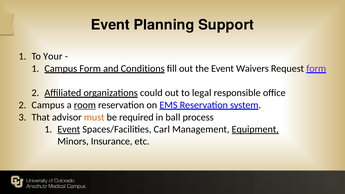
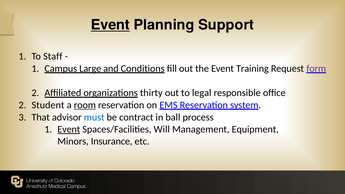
Event underline: none -> present (110, 25)
Your: Your -> Staff (53, 56)
Campus Form: Form -> Large (90, 69)
Waivers: Waivers -> Training (252, 69)
could: could -> thirty (151, 93)
Campus: Campus -> Student (48, 105)
must colour: orange -> blue (94, 117)
required: required -> contract (136, 117)
Carl: Carl -> Will (162, 129)
Equipment underline: present -> none (255, 129)
